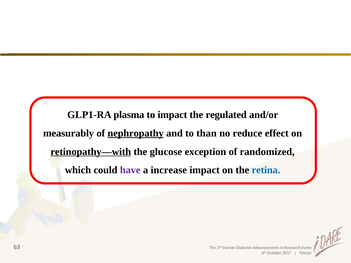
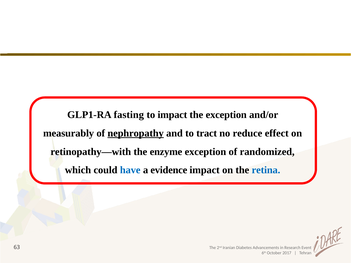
plasma: plasma -> fasting (129, 115)
the regulated: regulated -> exception (226, 115)
than: than -> tract (207, 133)
retinopathy—with underline: present -> none (91, 152)
glucose: glucose -> enzyme (166, 152)
have colour: purple -> blue (130, 170)
increase: increase -> evidence (169, 170)
